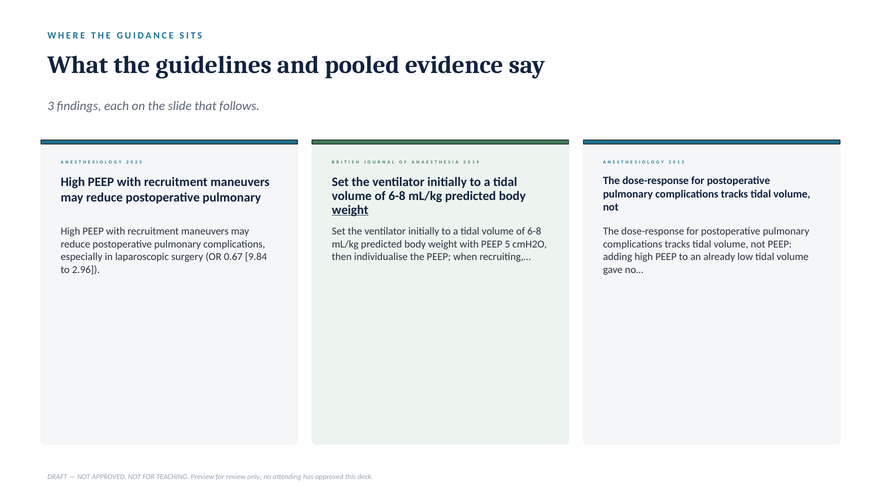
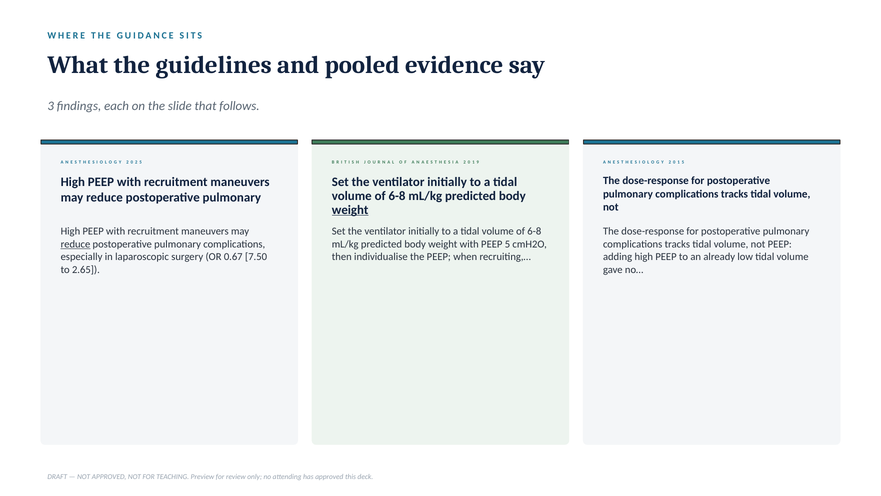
reduce underline: none -> present (75, 244)
9.84: 9.84 -> 7.50 (256, 257)
2.96: 2.96 -> 2.65 (86, 269)
